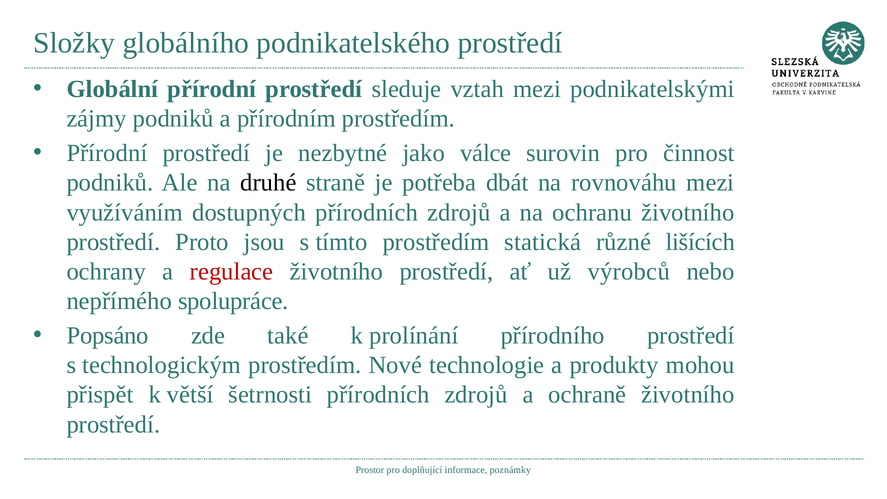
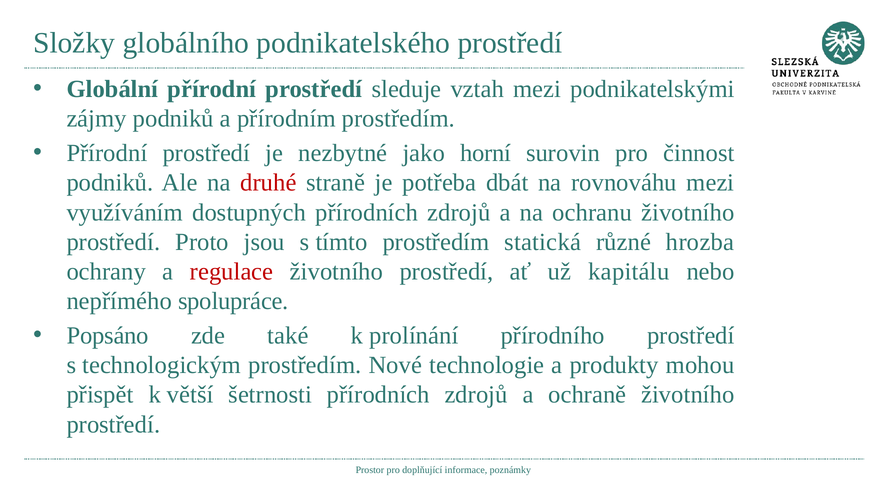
válce: válce -> horní (486, 153)
druhé colour: black -> red (268, 183)
lišících: lišících -> hrozba (700, 242)
výrobců: výrobců -> kapitálu (629, 272)
